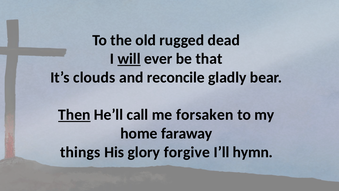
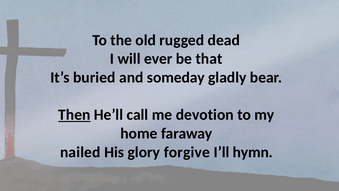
will underline: present -> none (129, 59)
clouds: clouds -> buried (94, 77)
reconcile: reconcile -> someday (176, 77)
forsaken: forsaken -> devotion (205, 115)
things: things -> nailed (80, 152)
